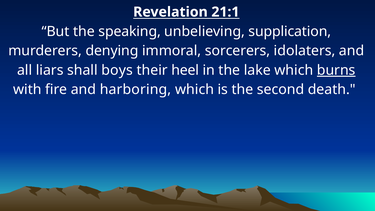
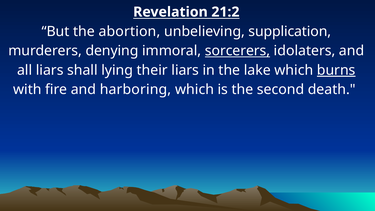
21:1: 21:1 -> 21:2 (225, 12)
speaking: speaking -> abortion (129, 31)
sorcerers underline: none -> present (238, 51)
boys: boys -> lying (117, 70)
their heel: heel -> liars (185, 70)
